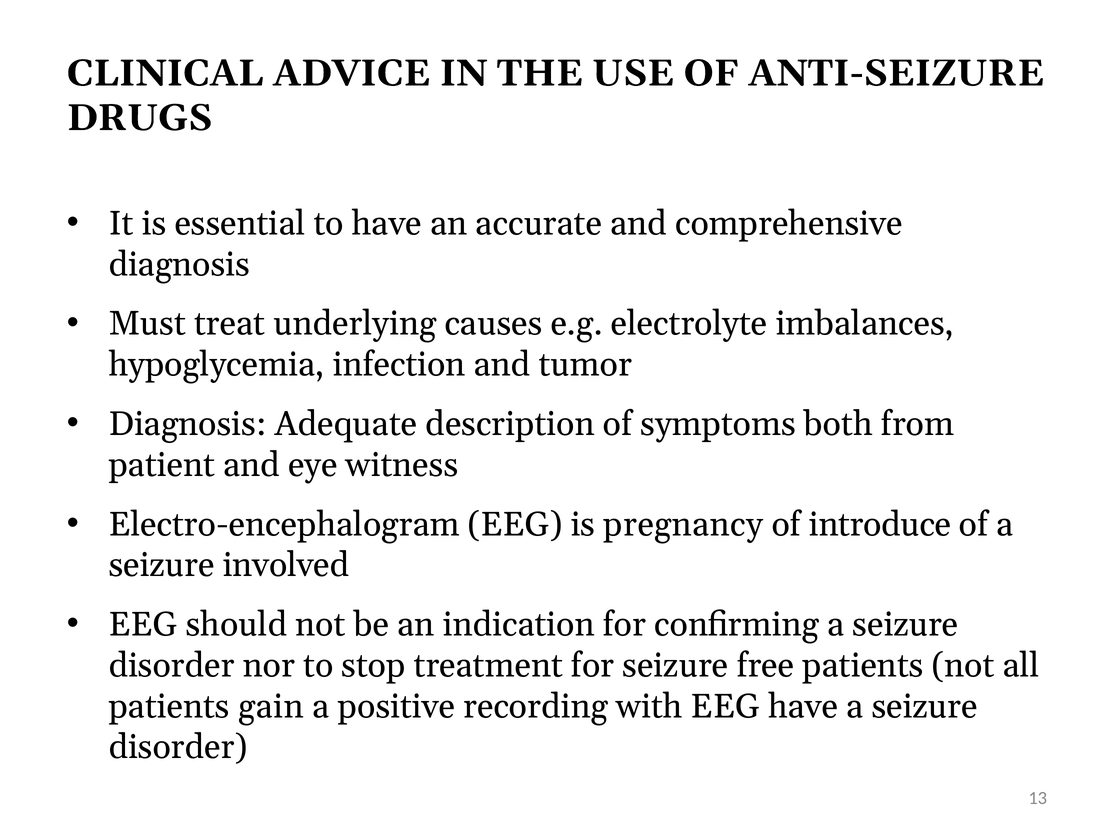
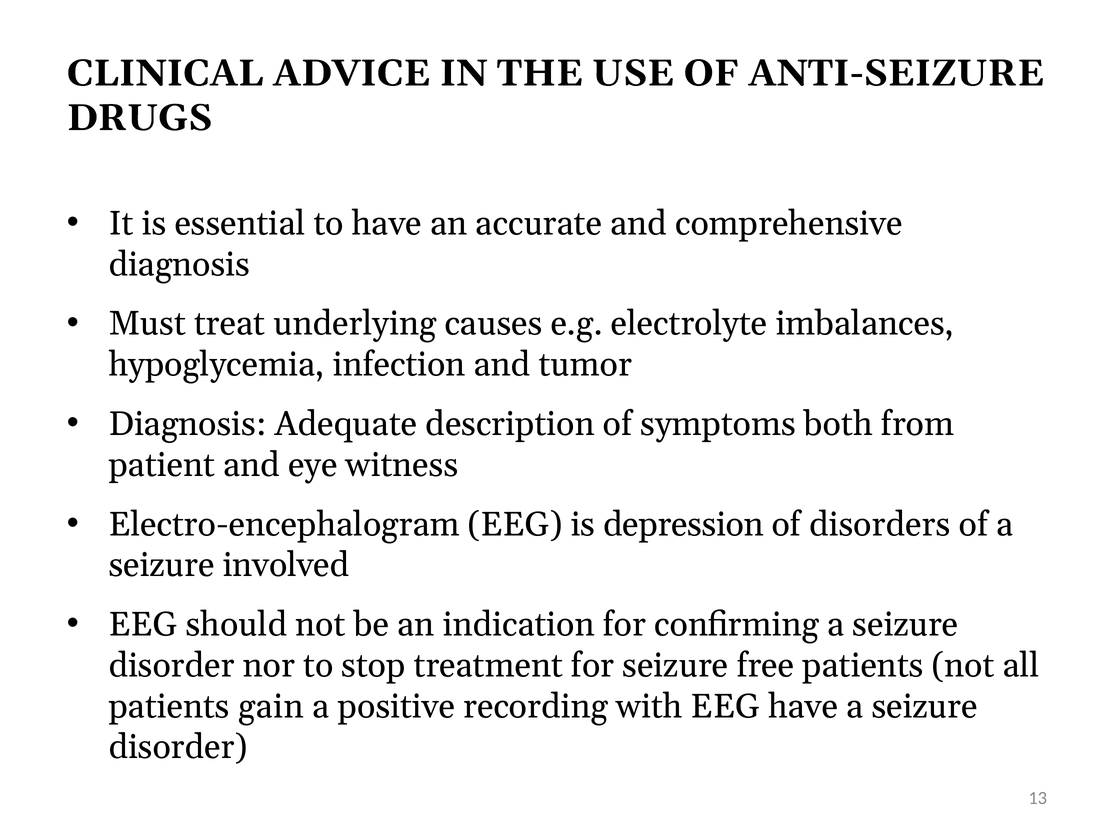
pregnancy: pregnancy -> depression (683, 524)
introduce: introduce -> disorders (880, 524)
